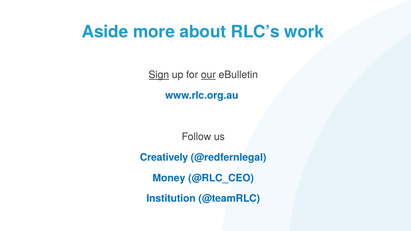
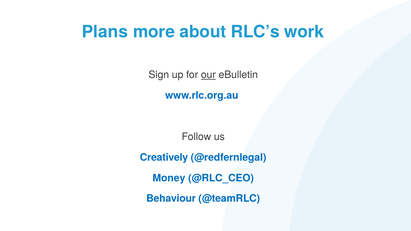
Aside: Aside -> Plans (105, 32)
Sign underline: present -> none (159, 75)
Institution: Institution -> Behaviour (171, 199)
